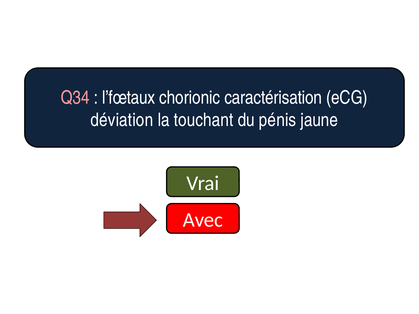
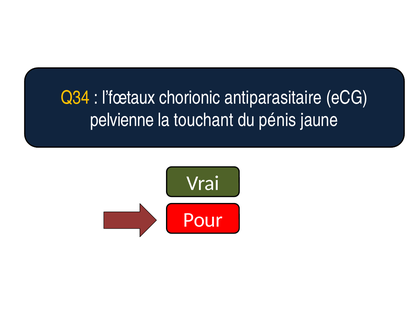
Q34 colour: pink -> yellow (75, 98)
caractérisation: caractérisation -> antiparasitaire (273, 98)
déviation: déviation -> pelvienne (122, 120)
Avec: Avec -> Pour (203, 220)
